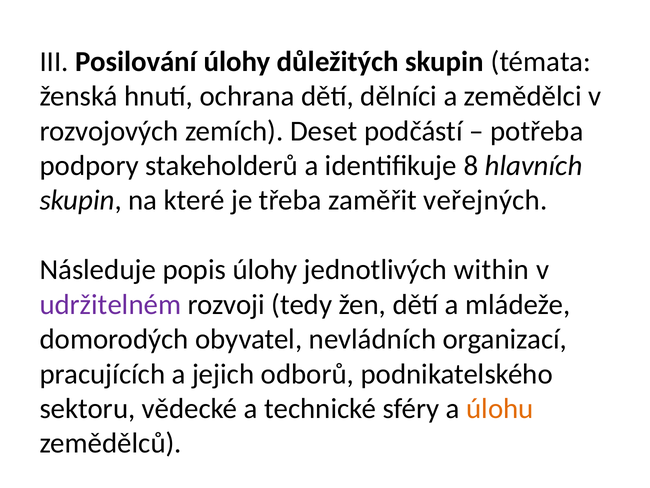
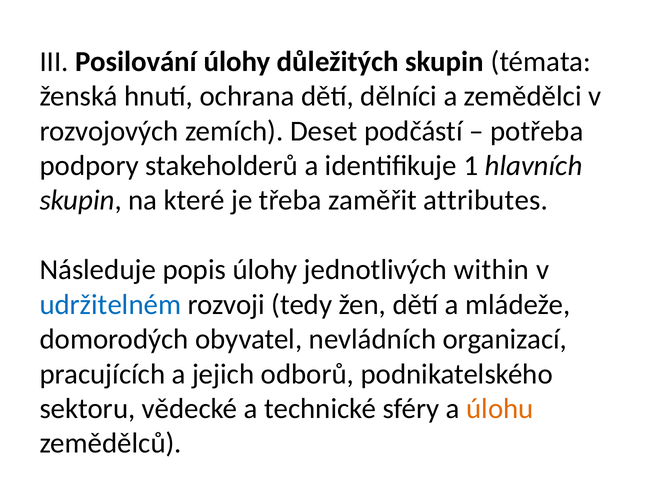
8: 8 -> 1 (471, 166)
veřejných: veřejných -> attributes (486, 200)
udržitelném colour: purple -> blue (110, 304)
